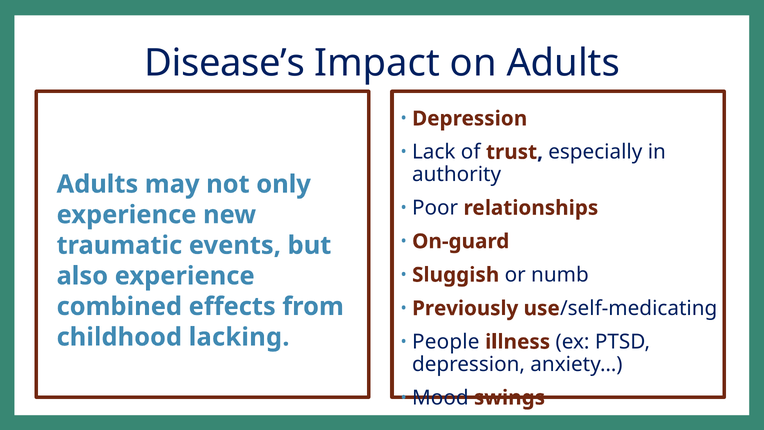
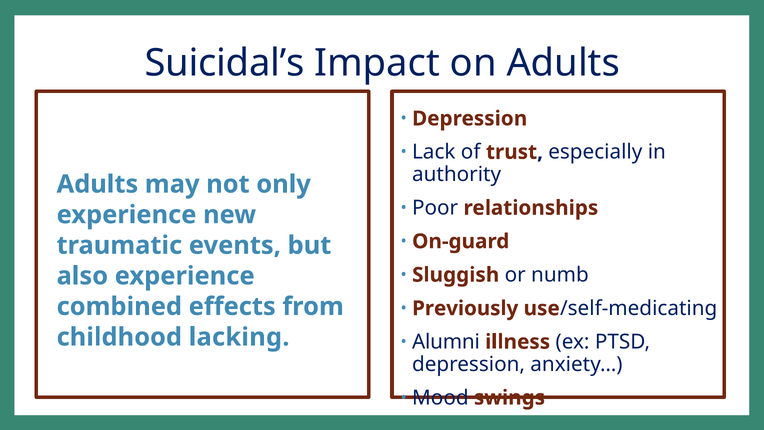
Disease’s: Disease’s -> Suicidal’s (225, 63)
People: People -> Alumni (446, 342)
